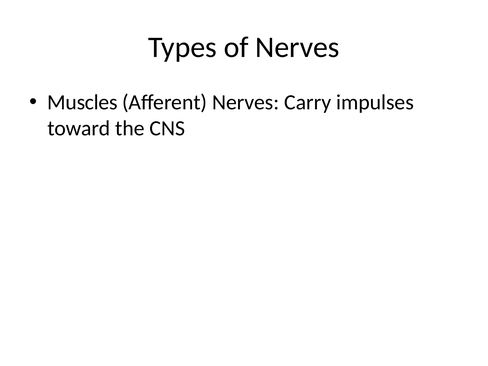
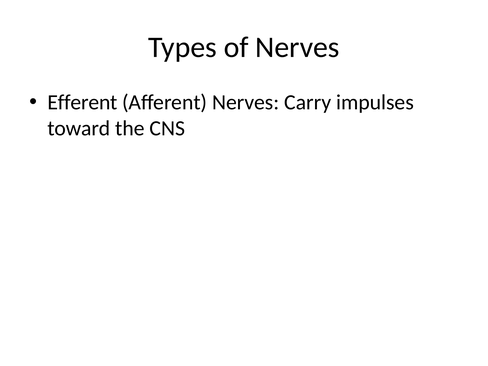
Muscles: Muscles -> Efferent (82, 102)
